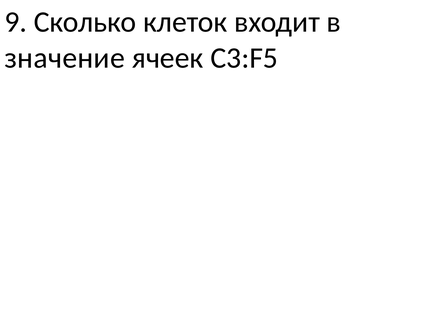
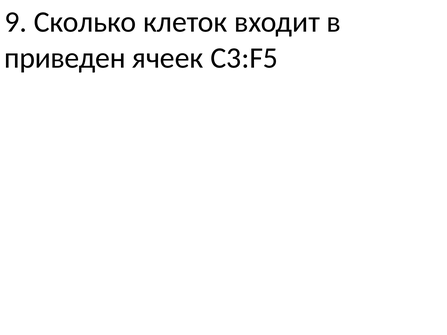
значение: значение -> приведен (65, 58)
